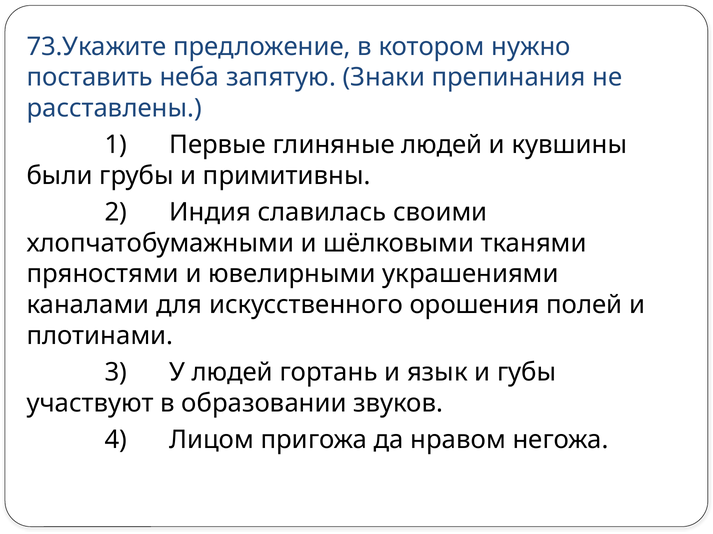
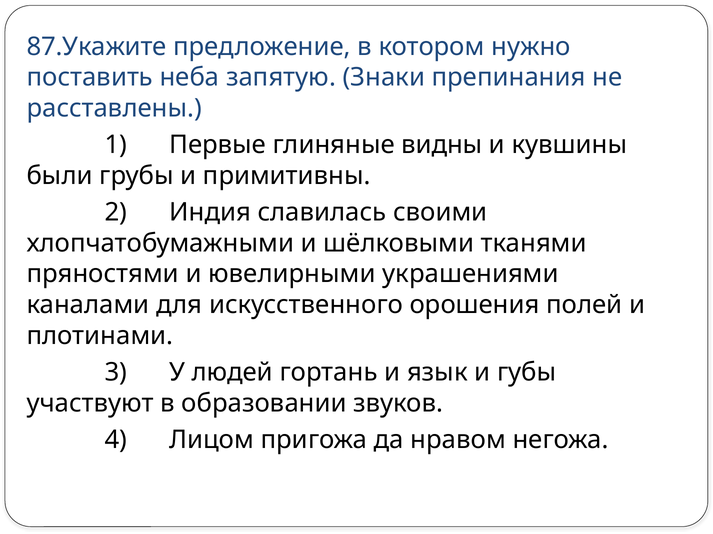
73.Укажите: 73.Укажите -> 87.Укажите (97, 47)
глиняные людей: людей -> видны (442, 145)
